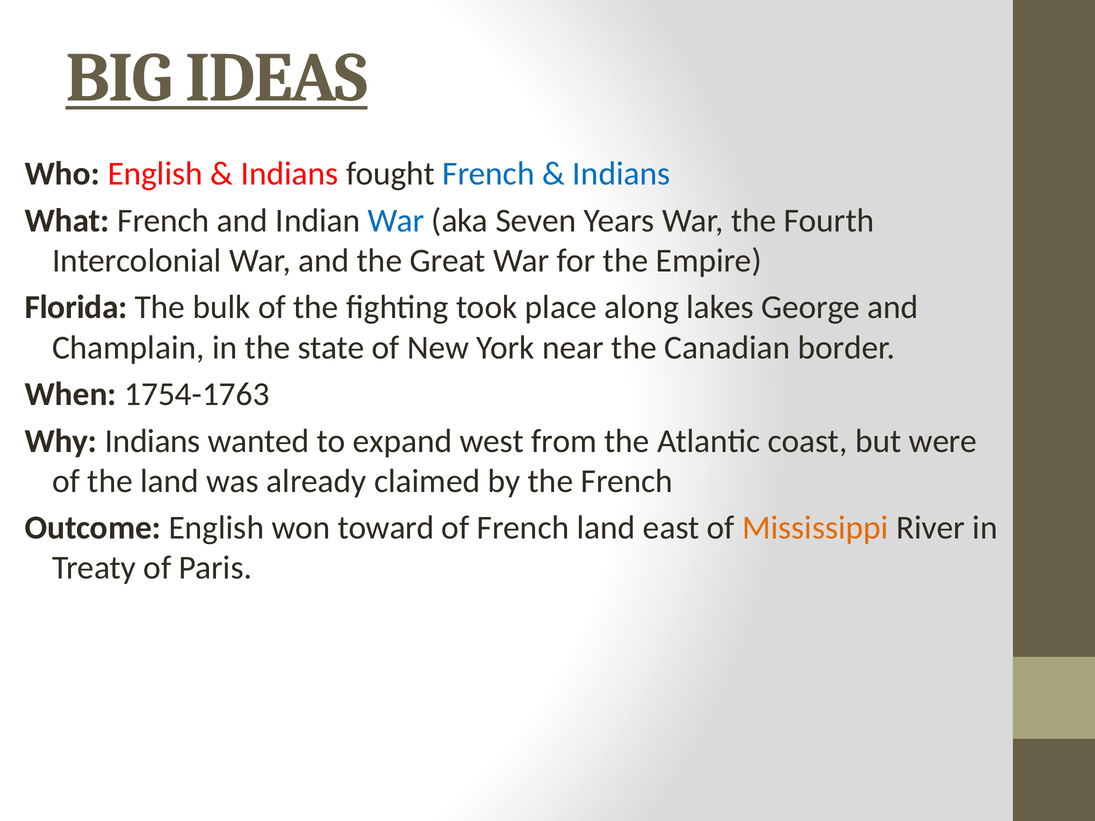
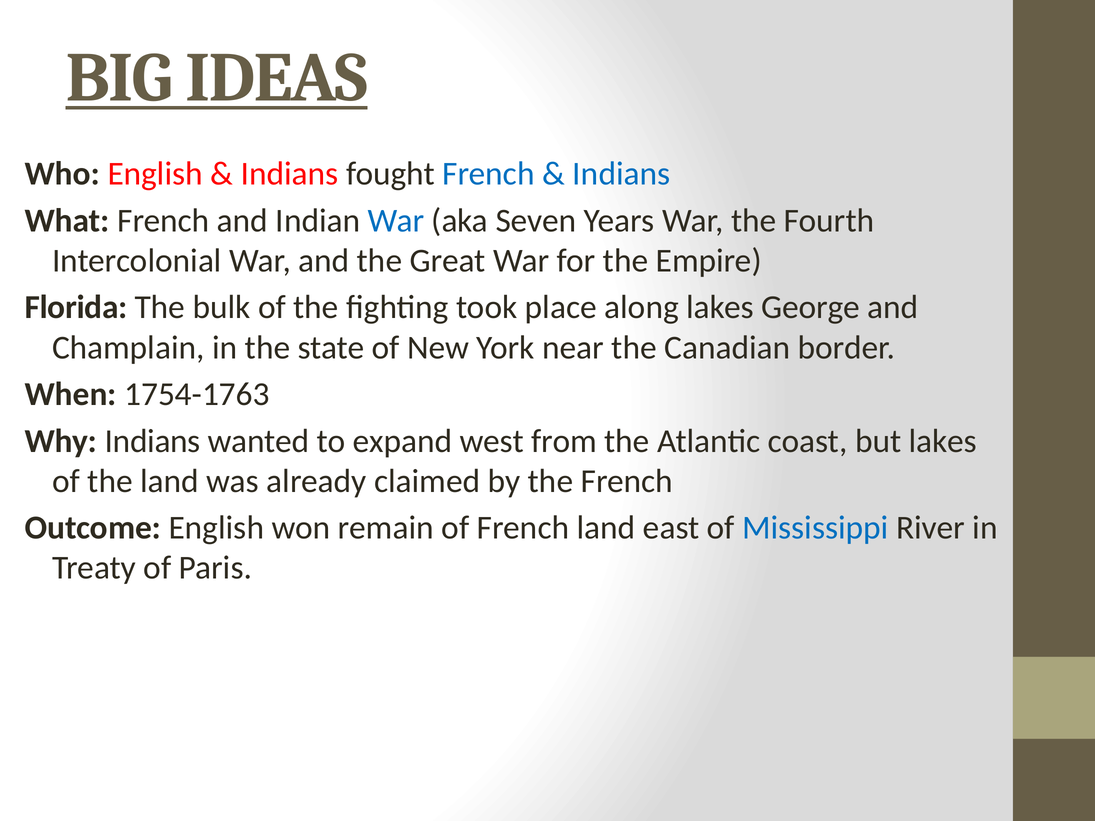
but were: were -> lakes (943, 441)
toward: toward -> remain (386, 528)
Mississippi colour: orange -> blue (815, 528)
